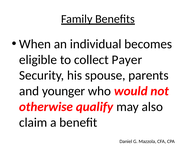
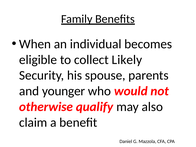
Payer: Payer -> Likely (127, 60)
